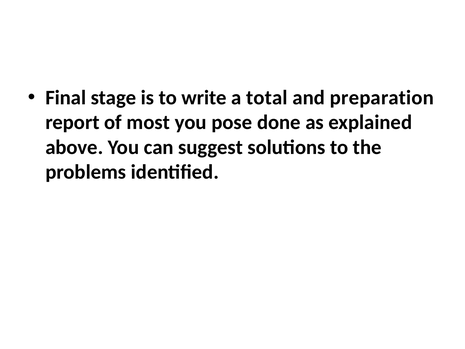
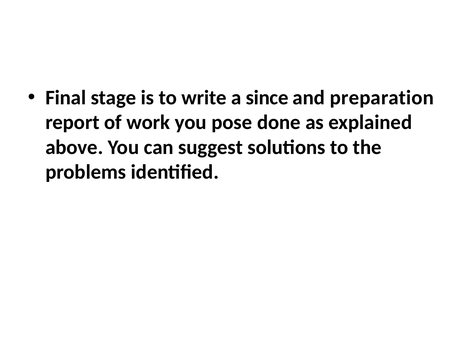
total: total -> since (267, 98)
most: most -> work (148, 122)
